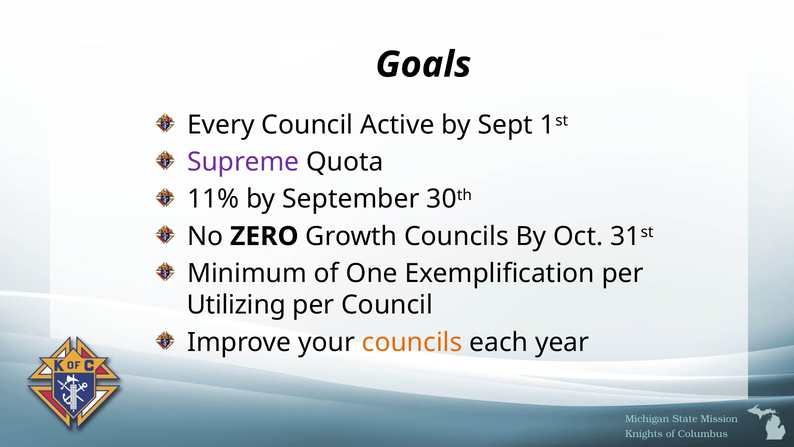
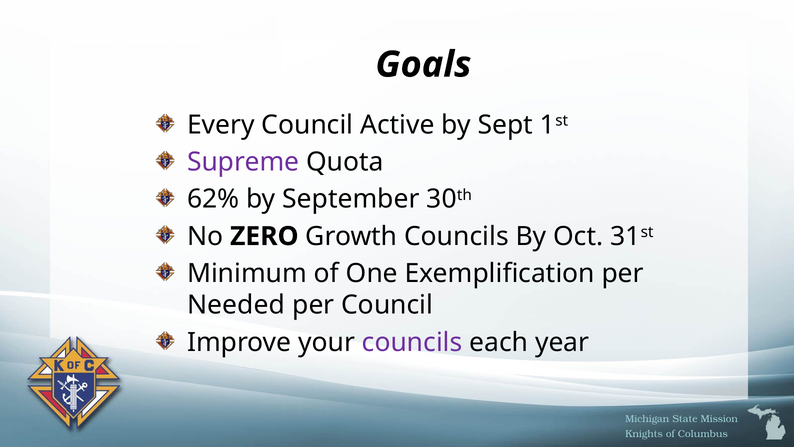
11%: 11% -> 62% (213, 199)
Utilizing: Utilizing -> Needed (236, 305)
councils colour: orange -> purple (412, 342)
